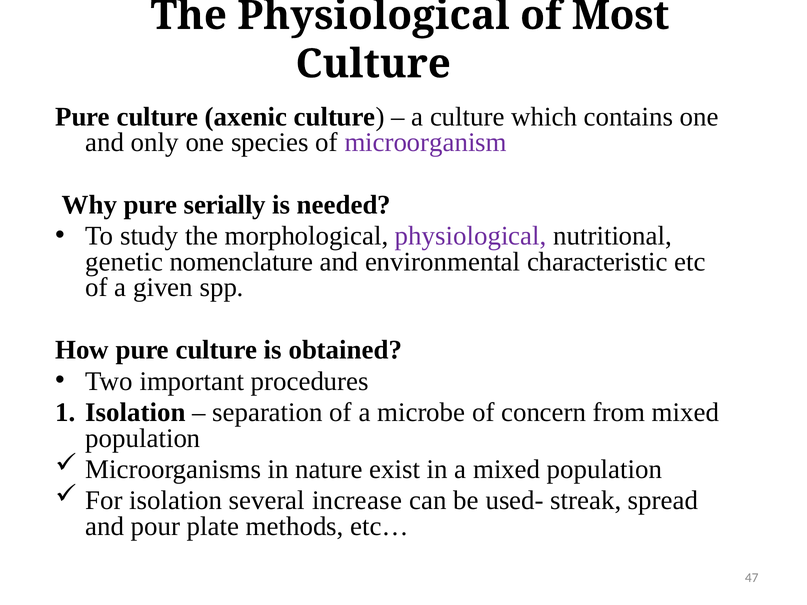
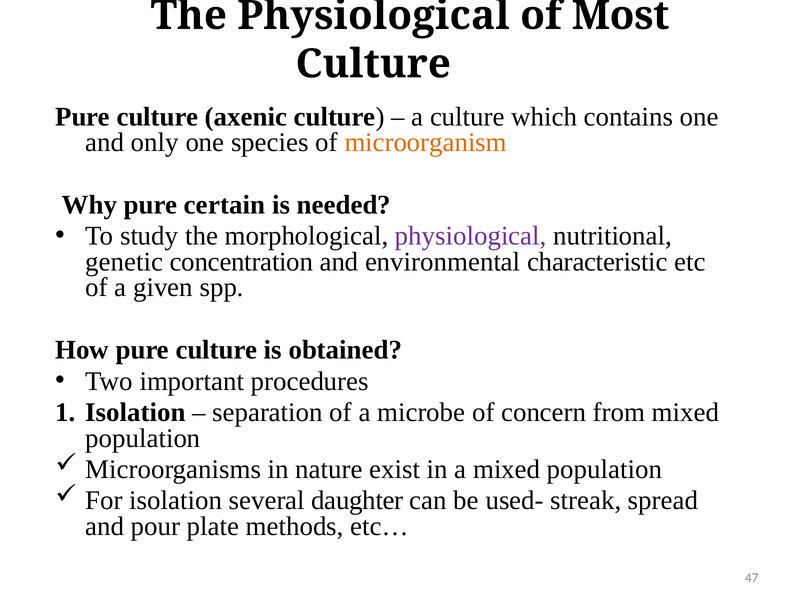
microorganism colour: purple -> orange (426, 143)
serially: serially -> certain (225, 205)
nomenclature: nomenclature -> concentration (241, 262)
increase: increase -> daughter (357, 501)
